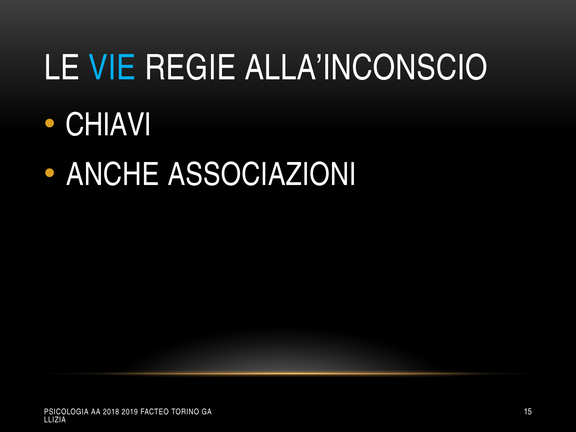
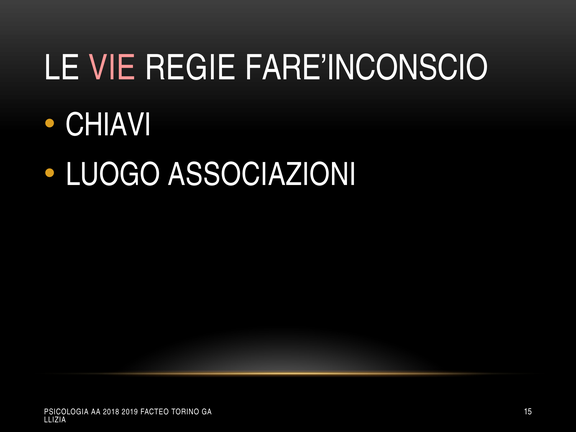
VIE colour: light blue -> pink (112, 68)
ALLA’INCONSCIO: ALLA’INCONSCIO -> FARE’INCONSCIO (367, 68)
ANCHE: ANCHE -> LUOGO (113, 175)
